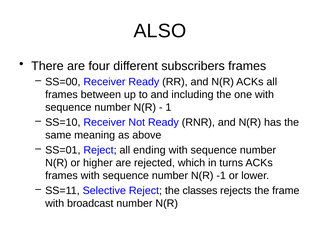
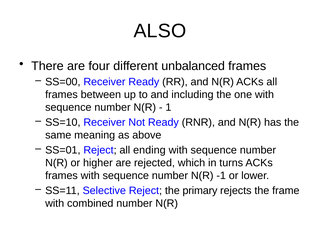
subscribers: subscribers -> unbalanced (193, 66)
classes: classes -> primary (200, 191)
broadcast: broadcast -> combined (90, 203)
